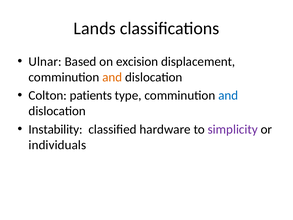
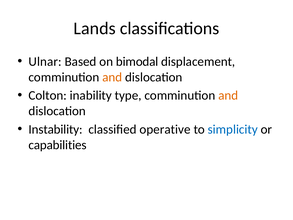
excision: excision -> bimodal (137, 61)
patients: patients -> inability (91, 95)
and colour: blue -> orange (228, 95)
hardware: hardware -> operative (165, 129)
simplicity colour: purple -> blue (233, 129)
individuals: individuals -> capabilities (57, 145)
